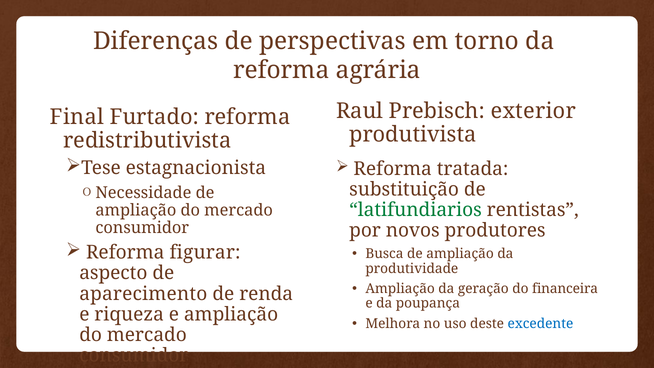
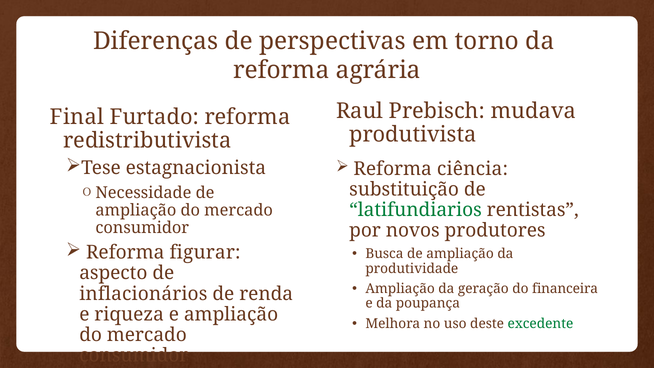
exterior: exterior -> mudava (533, 111)
tratada: tratada -> ciência (472, 169)
aparecimento: aparecimento -> inflacionários (143, 294)
excedente colour: blue -> green (540, 324)
